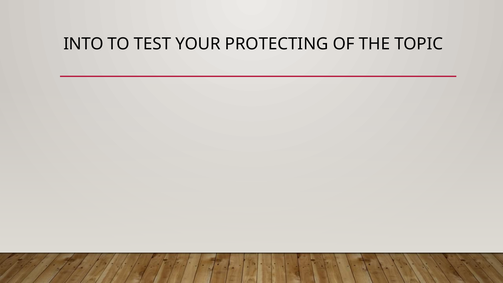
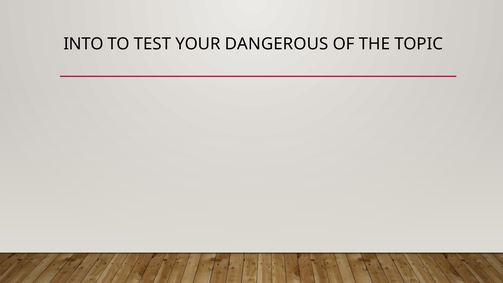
PROTECTING: PROTECTING -> DANGEROUS (277, 44)
